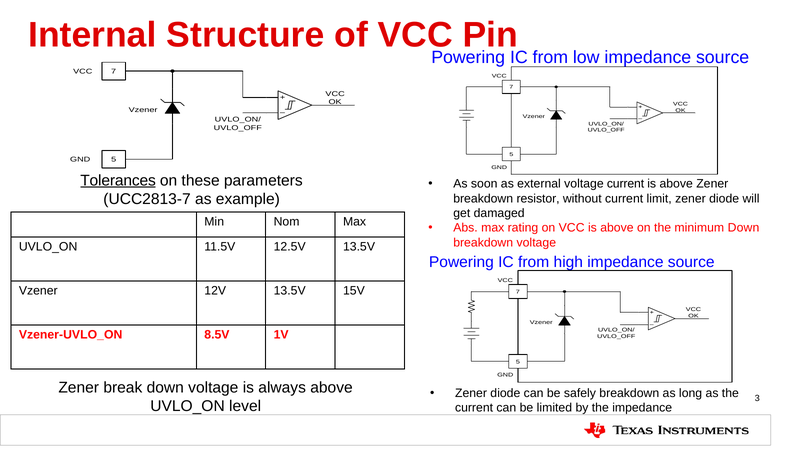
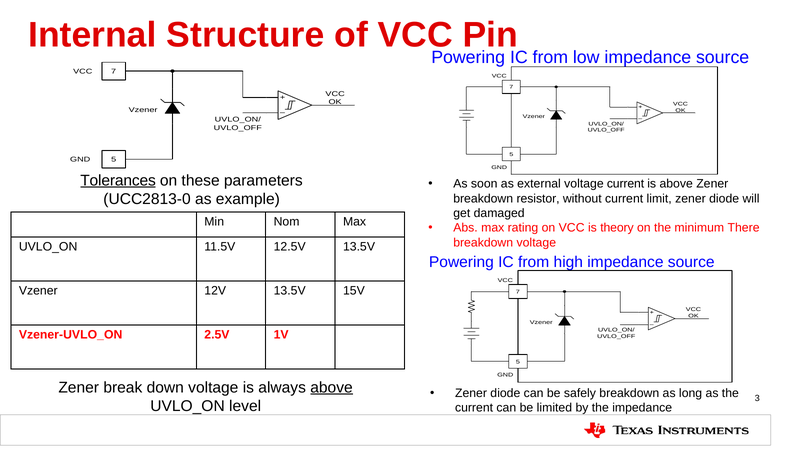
UCC2813-7: UCC2813-7 -> UCC2813-0 (147, 199)
VCC is above: above -> theory (617, 228)
minimum Down: Down -> There (744, 228)
8.5V: 8.5V -> 2.5V (217, 335)
above underline: none -> present (332, 387)
